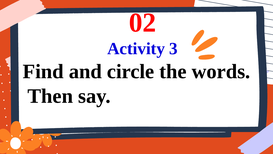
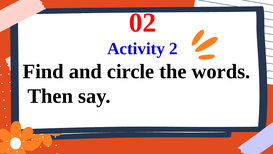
3: 3 -> 2 (173, 49)
